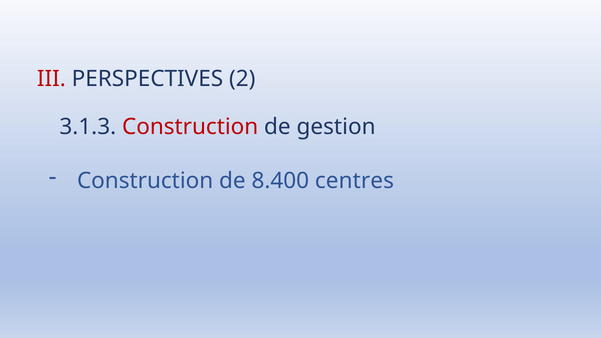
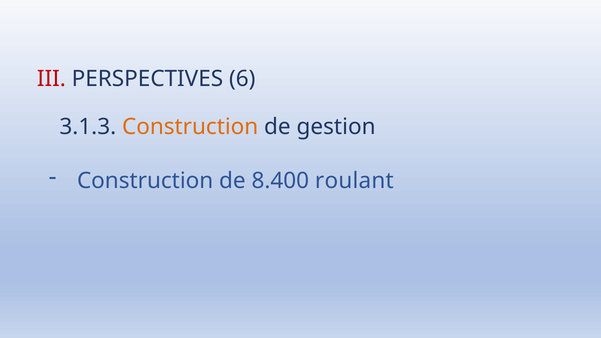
2: 2 -> 6 (242, 79)
Construction colour: red -> orange (190, 127)
centres: centres -> roulant (354, 181)
